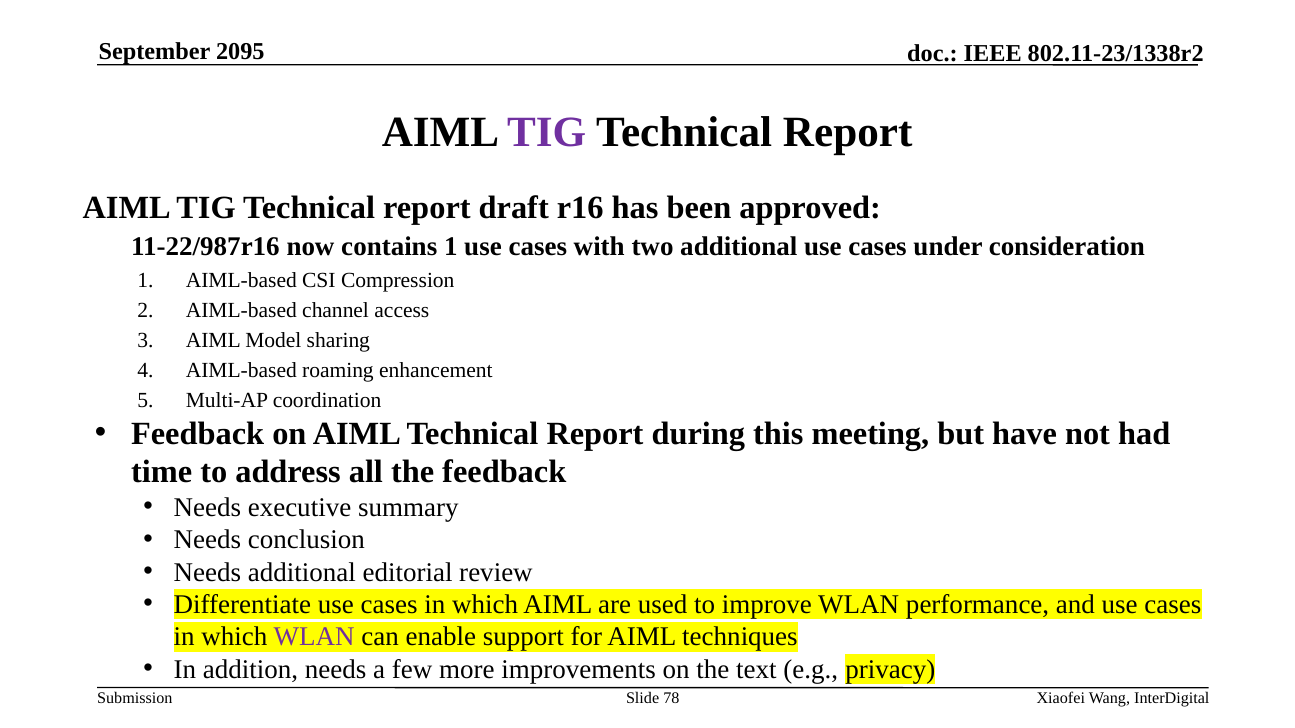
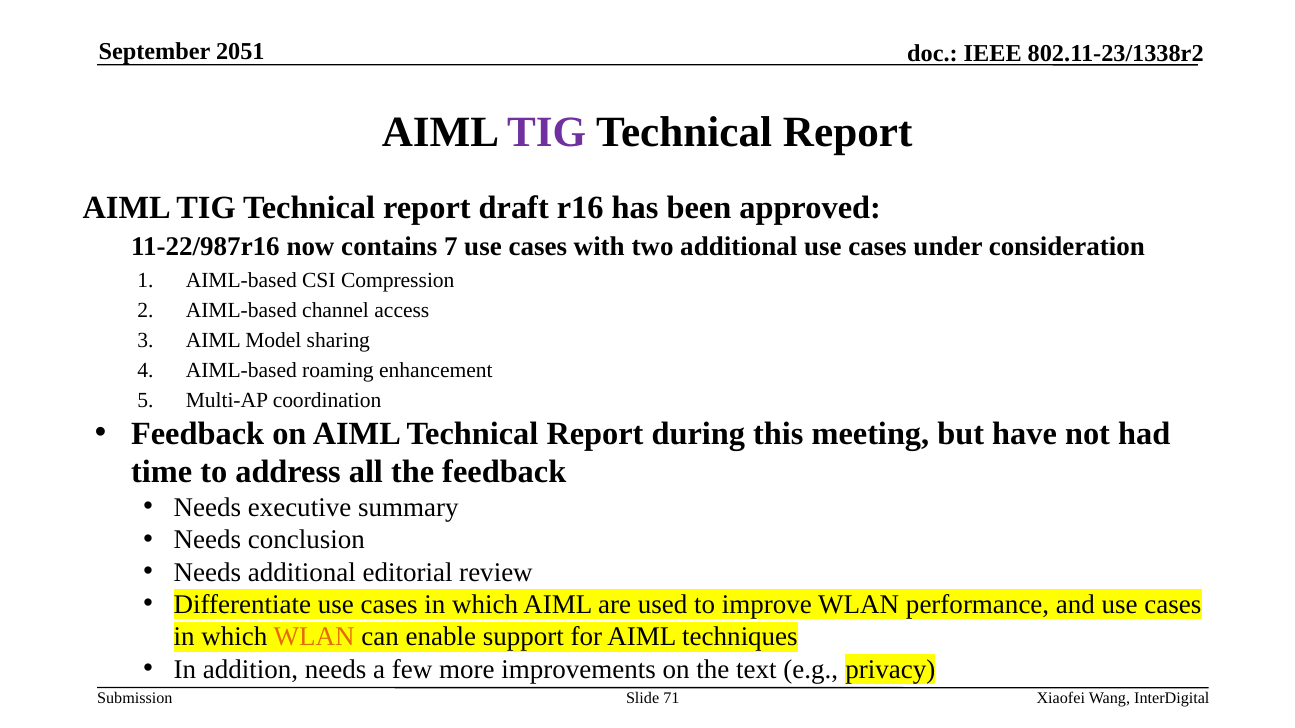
2095: 2095 -> 2051 (240, 52)
contains 1: 1 -> 7 (451, 247)
WLAN colour: purple -> orange (314, 637)
78: 78 -> 71 (671, 699)
